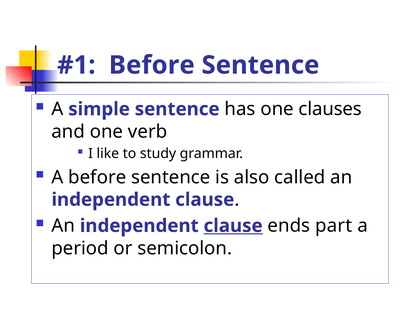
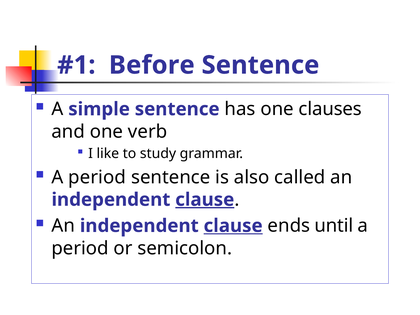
before: before -> period (97, 177)
clause underline: none -> present (205, 200)
part: part -> until (334, 226)
